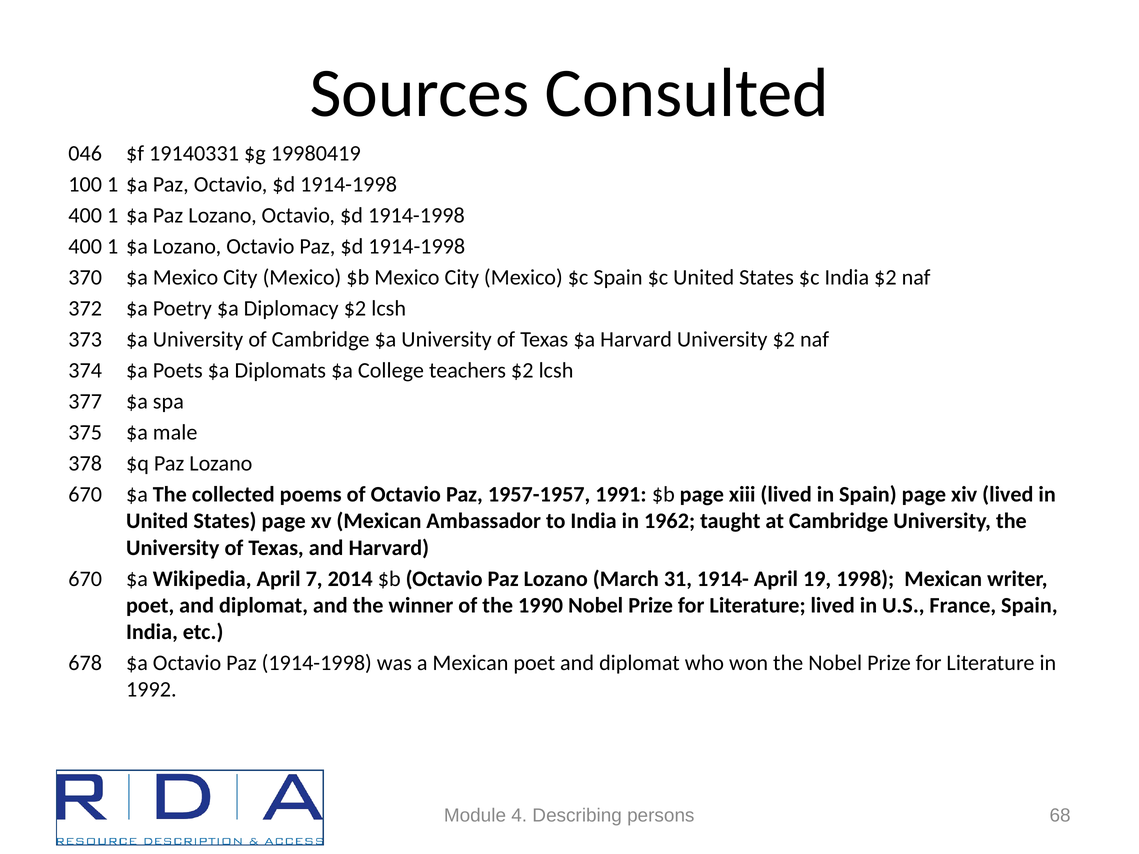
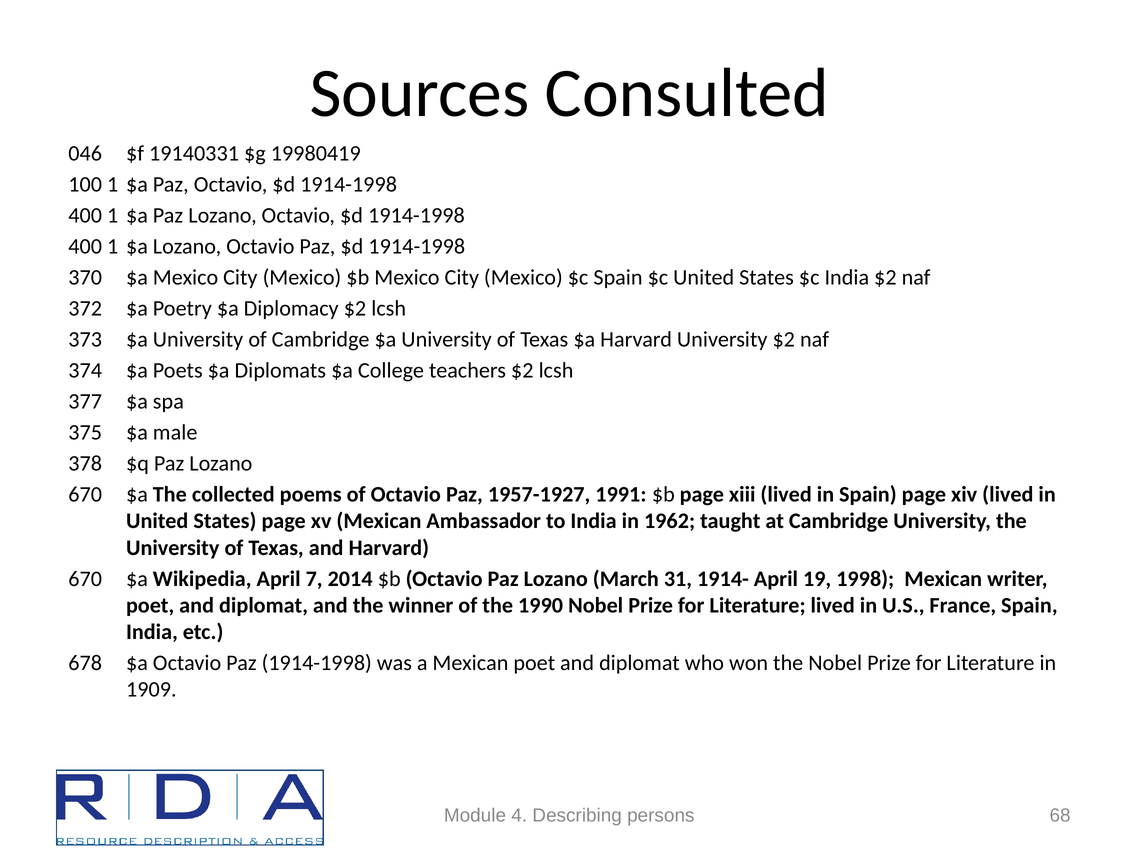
1957-1957: 1957-1957 -> 1957-1927 (539, 495)
1992: 1992 -> 1909 (151, 690)
